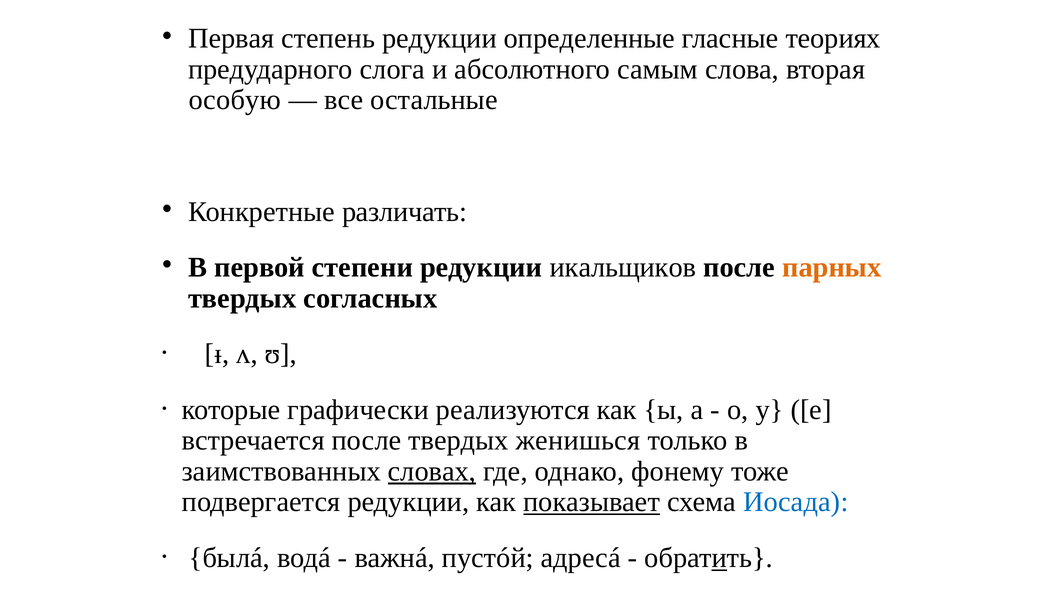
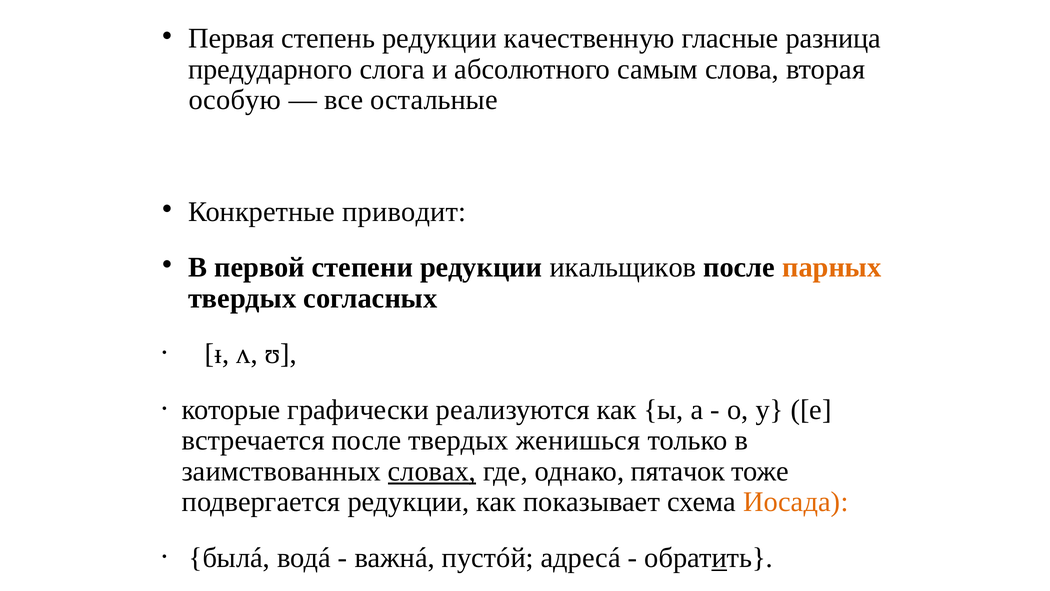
определенные: определенные -> качественную (589, 39)
теориях: теориях -> разница (833, 39)
различать: различать -> приводит (404, 212)
фонему: фонему -> пятачок (678, 471)
показывает underline: present -> none (592, 502)
Иосада colour: blue -> orange (796, 502)
